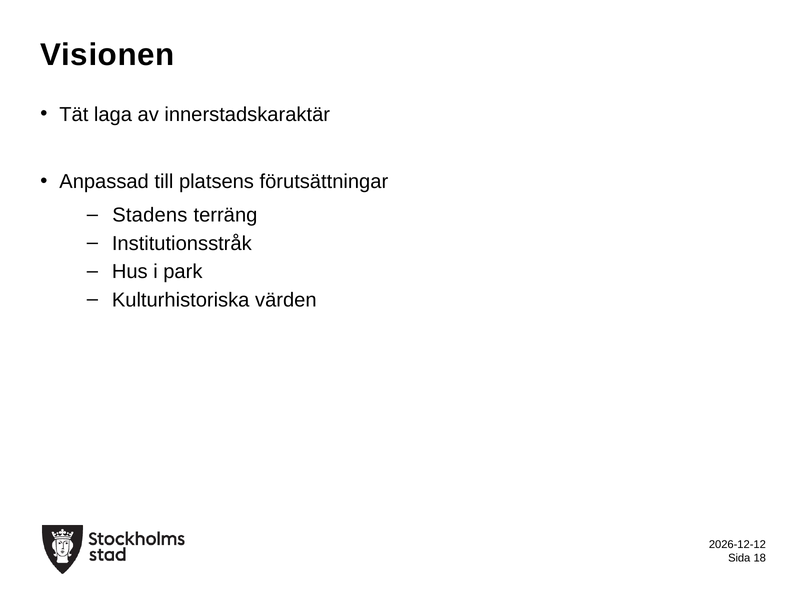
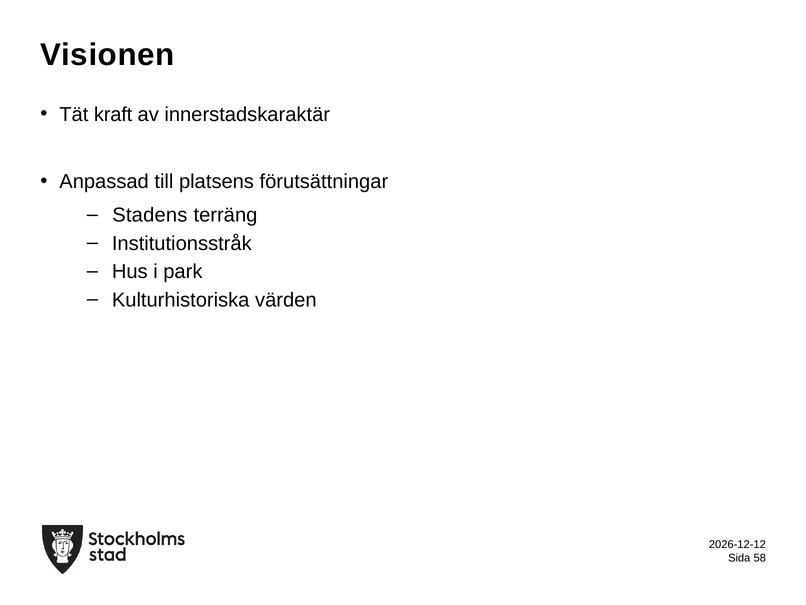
laga: laga -> kraft (113, 114)
18: 18 -> 58 (760, 557)
